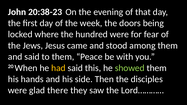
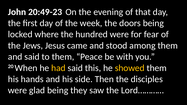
20:38-23: 20:38-23 -> 20:49-23 (45, 12)
showed colour: light green -> yellow (130, 68)
glad there: there -> being (58, 91)
